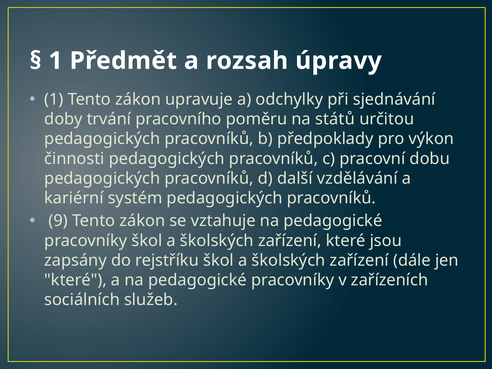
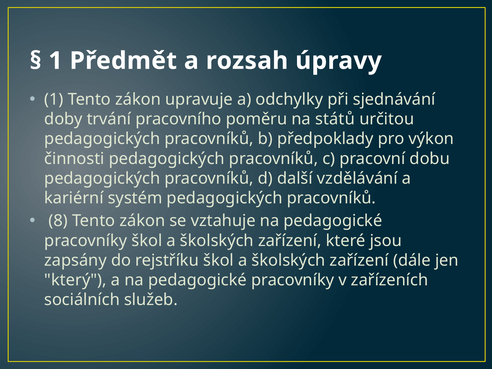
9: 9 -> 8 (58, 221)
které: které -> který (75, 280)
